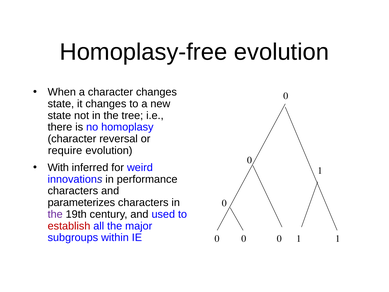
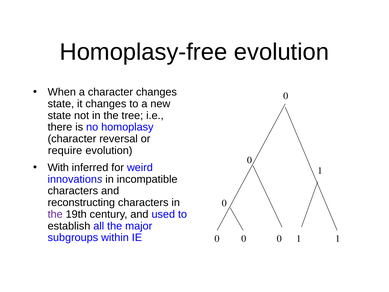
performance: performance -> incompatible (147, 179)
parameterizes: parameterizes -> reconstructing (81, 202)
establish colour: red -> black (69, 226)
